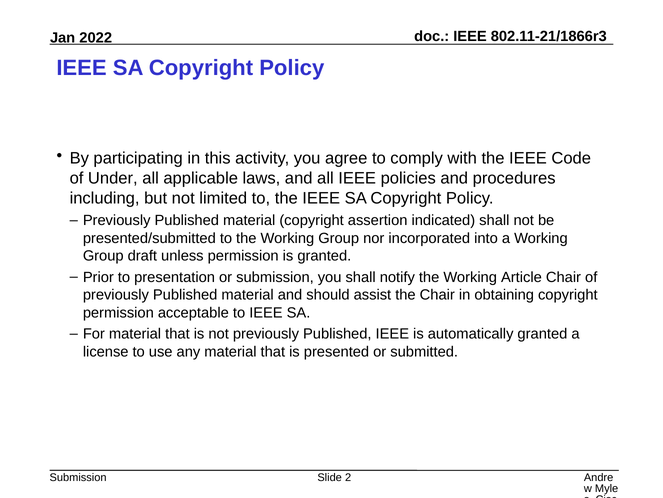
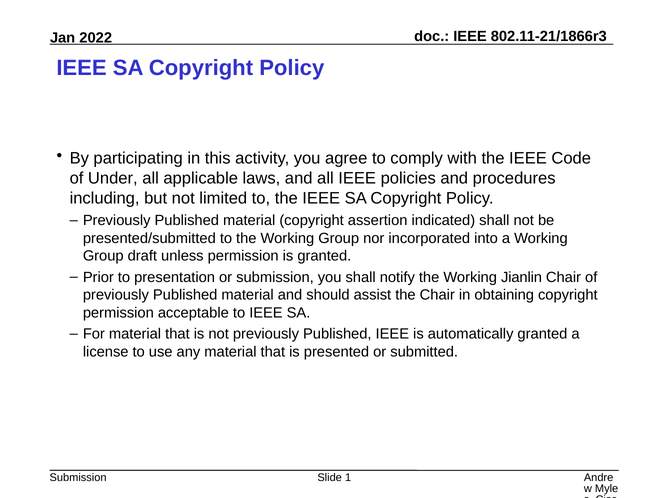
Article: Article -> Jianlin (522, 277)
2: 2 -> 1 (348, 477)
